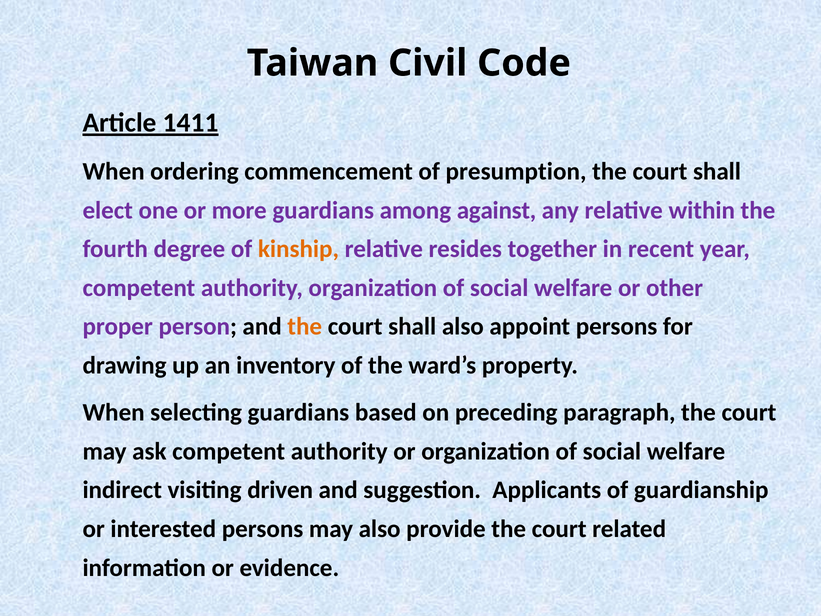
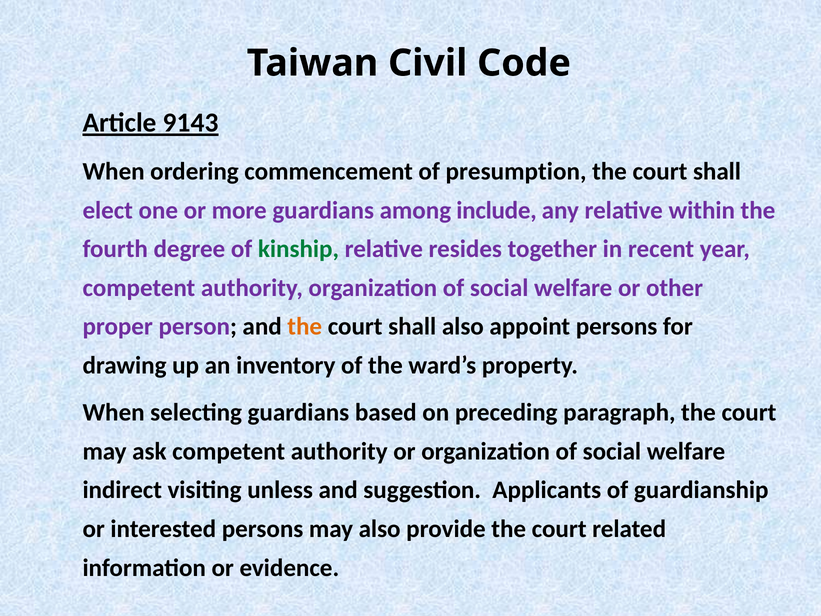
1411: 1411 -> 9143 (191, 123)
against: against -> include (497, 210)
kinship colour: orange -> green (298, 249)
driven: driven -> unless (280, 490)
